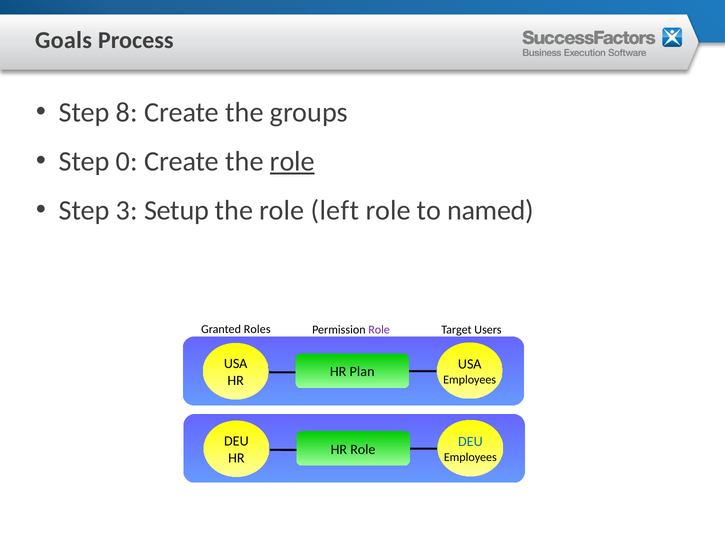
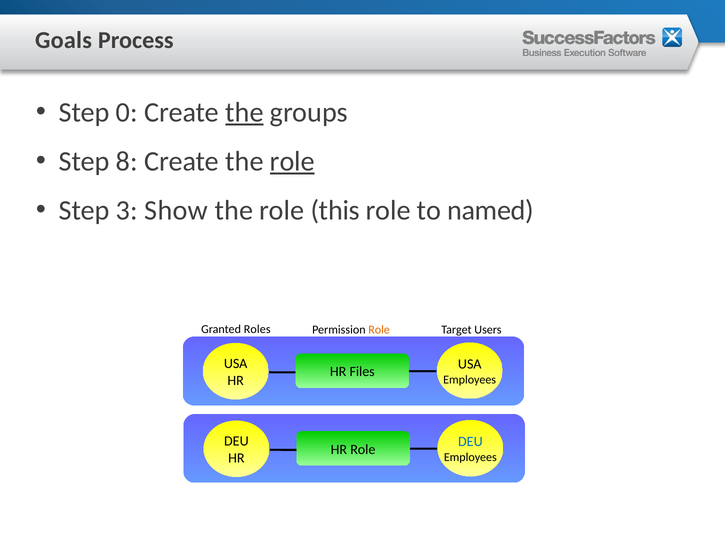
8: 8 -> 0 (127, 112)
the underline: none -> present (244, 112)
0: 0 -> 8 (127, 161)
Setup: Setup -> Show (176, 210)
left: left -> this (335, 210)
Role colour: purple -> orange (379, 330)
Plan: Plan -> Files (362, 372)
